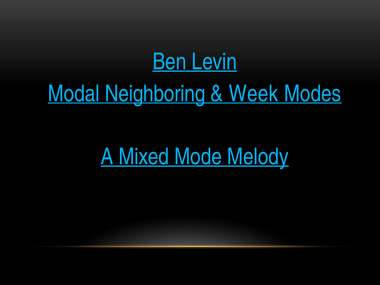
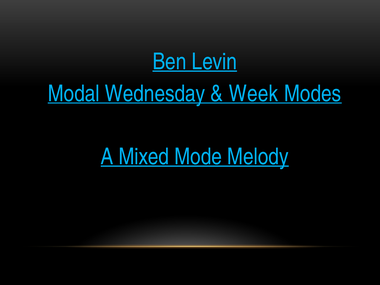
Neighboring: Neighboring -> Wednesday (155, 94)
